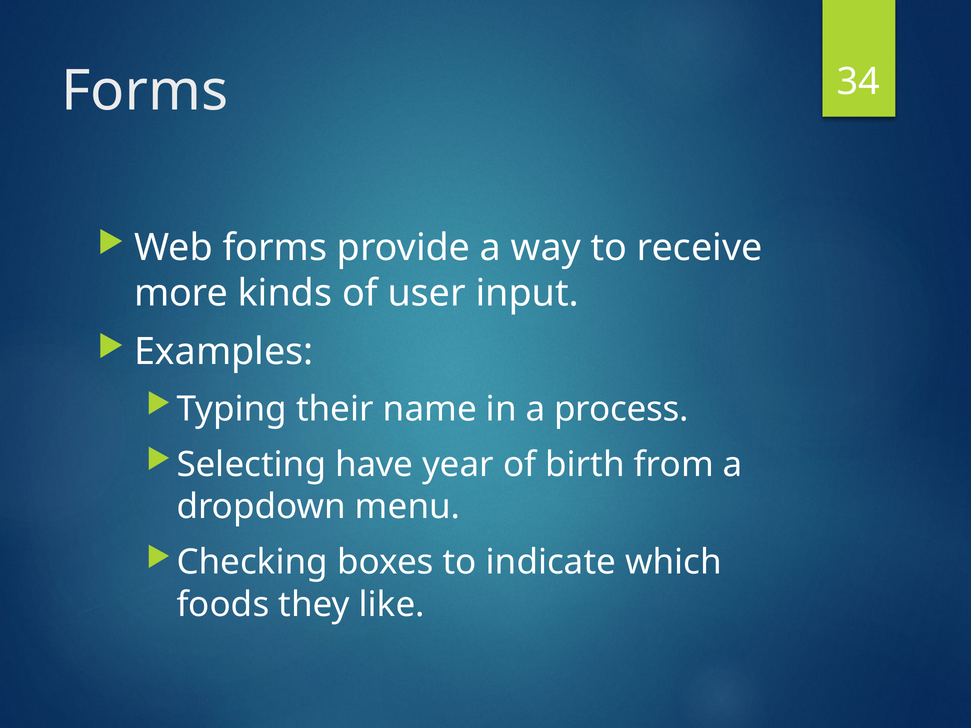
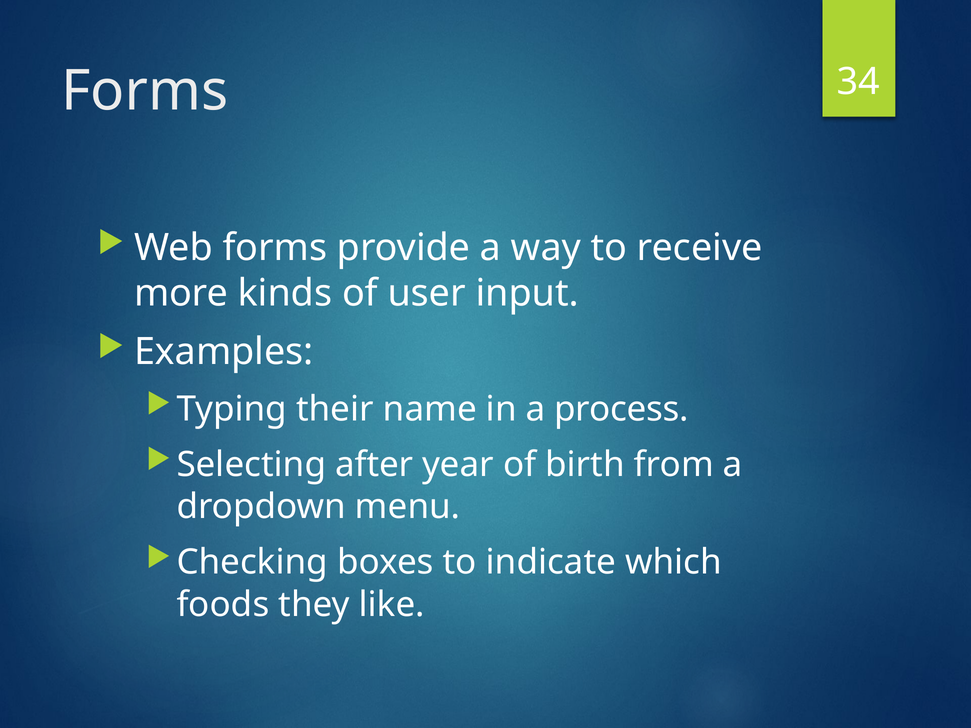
have: have -> after (374, 465)
